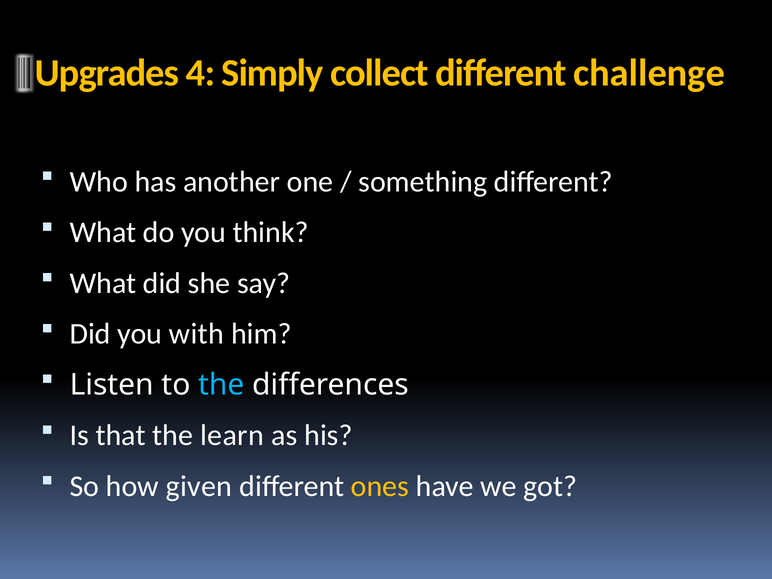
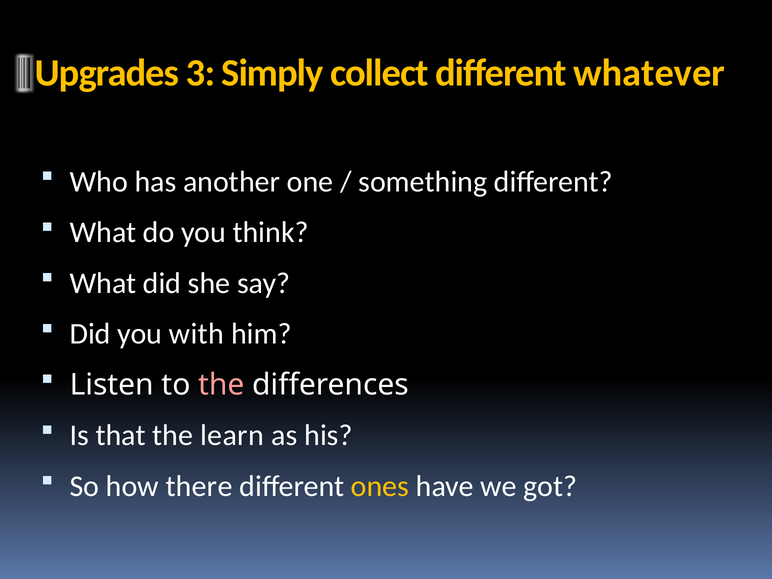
4: 4 -> 3 (200, 73)
challenge: challenge -> whatever (649, 73)
the colour: light blue -> pink (221, 385)
given: given -> there (199, 486)
